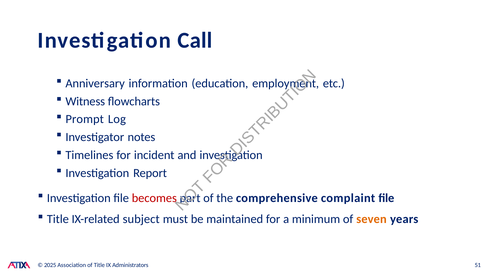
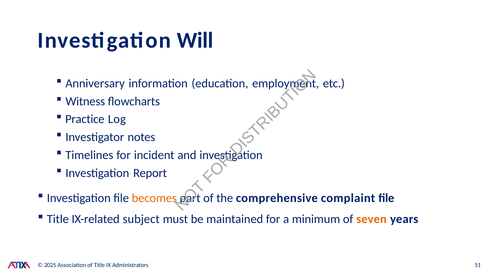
Call: Call -> Will (195, 40)
Prompt: Prompt -> Practice (85, 119)
becomes colour: red -> orange (154, 198)
